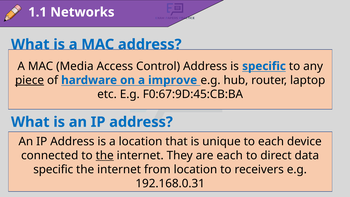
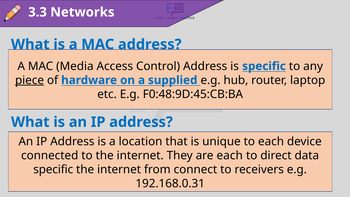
1.1: 1.1 -> 3.3 (38, 12)
improve: improve -> supplied (173, 80)
F0:67:9D:45:CB:BA: F0:67:9D:45:CB:BA -> F0:48:9D:45:CB:BA (193, 94)
the underline: present -> none (105, 155)
from location: location -> connect (195, 169)
